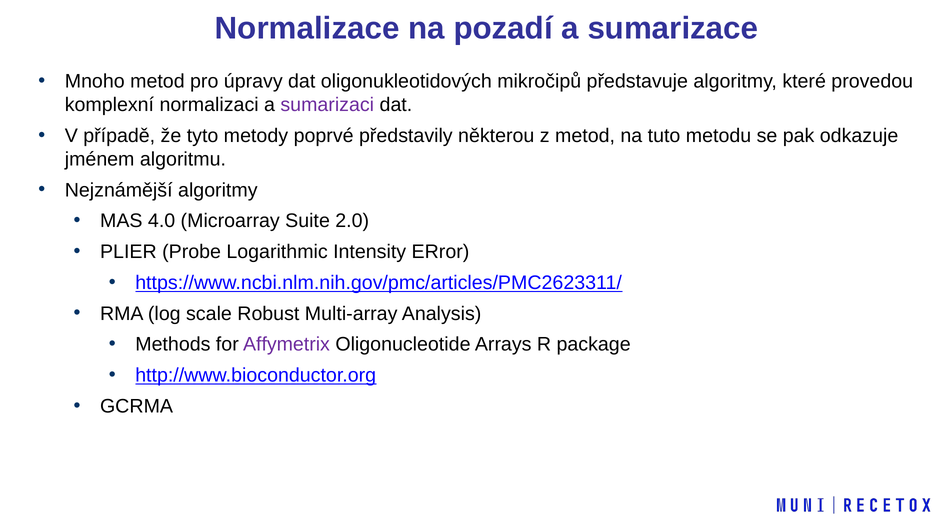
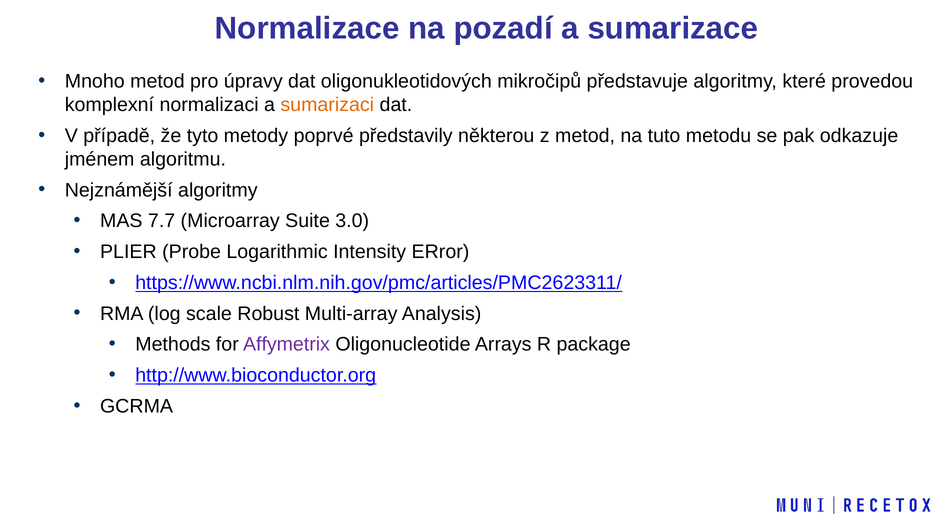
sumarizaci colour: purple -> orange (327, 105)
4.0: 4.0 -> 7.7 (162, 221)
2.0: 2.0 -> 3.0 (352, 221)
